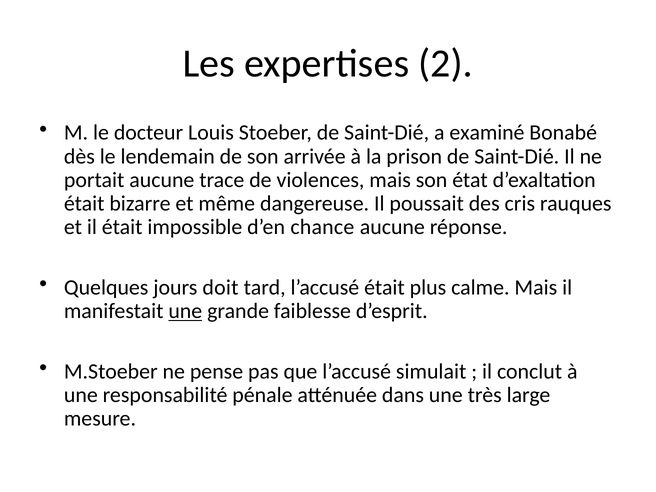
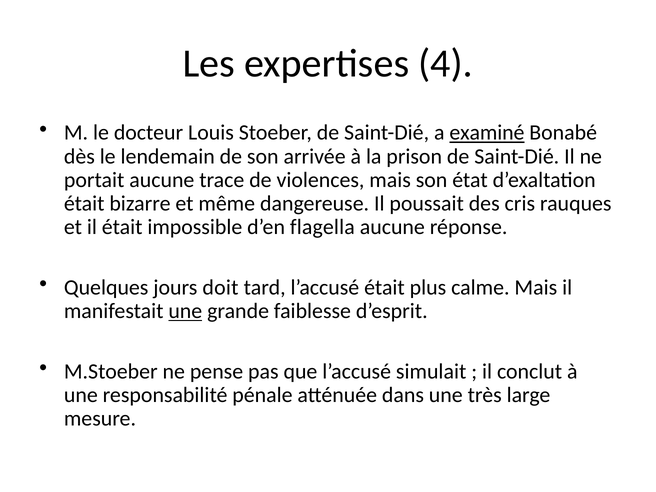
2: 2 -> 4 (446, 64)
examiné underline: none -> present (487, 133)
chance: chance -> flagella (322, 227)
